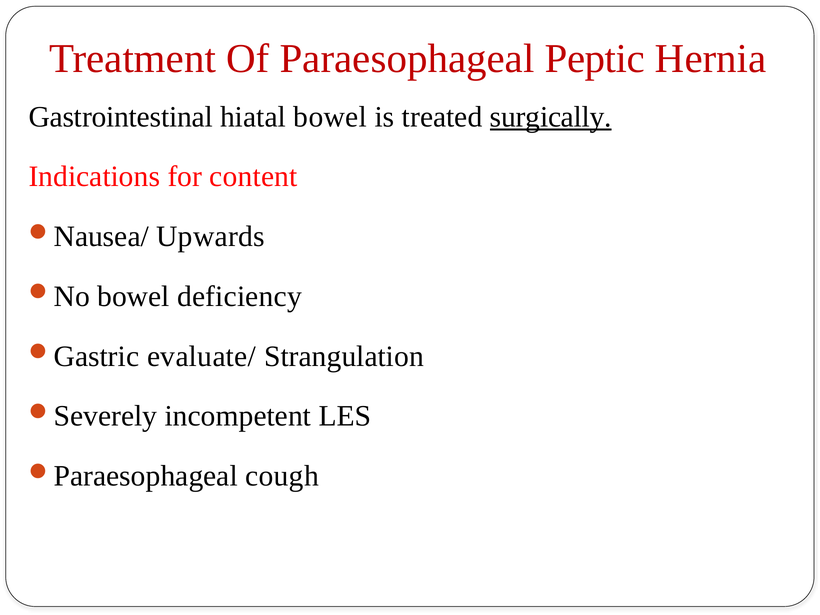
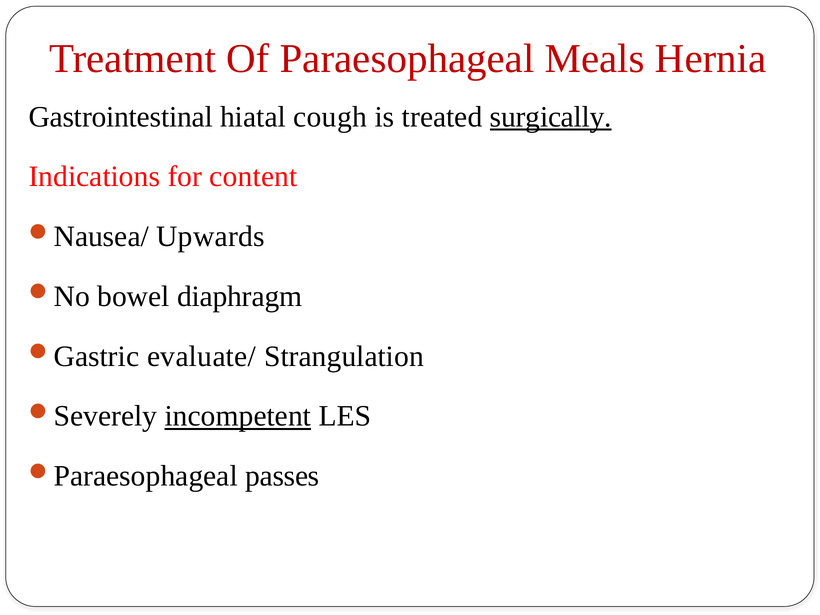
Peptic: Peptic -> Meals (595, 59)
hiatal bowel: bowel -> cough (330, 117)
deficiency: deficiency -> diaphragm (240, 296)
incompetent underline: none -> present (238, 416)
cough: cough -> passes (282, 476)
